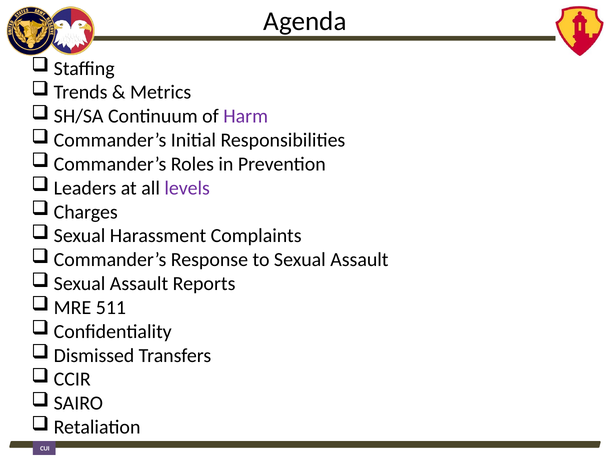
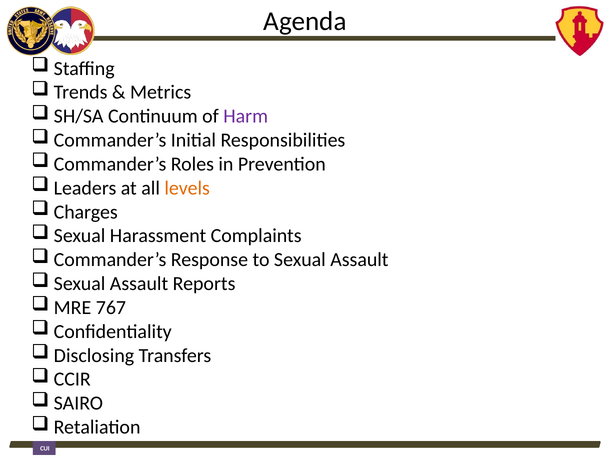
levels colour: purple -> orange (187, 188)
511: 511 -> 767 (111, 307)
Dismissed: Dismissed -> Disclosing (94, 355)
